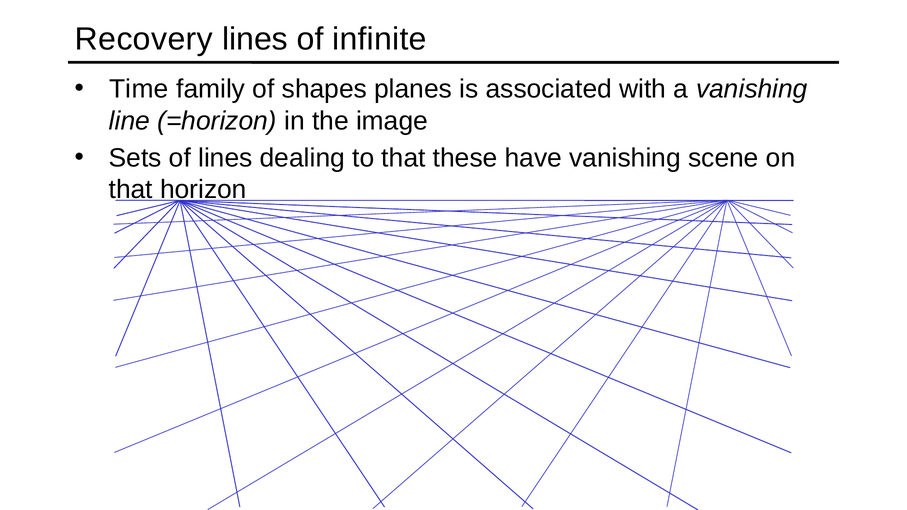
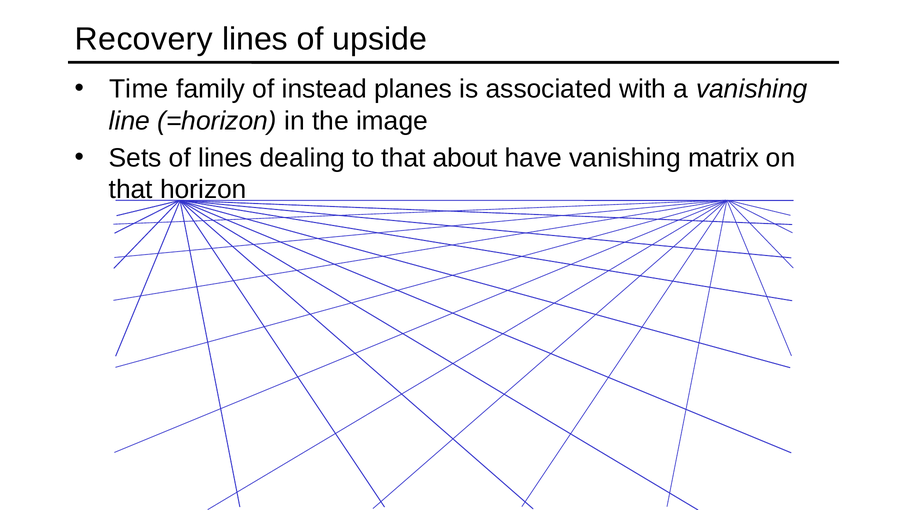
infinite: infinite -> upside (380, 39)
shapes: shapes -> instead (324, 89)
these: these -> about (465, 158)
scene: scene -> matrix (723, 158)
